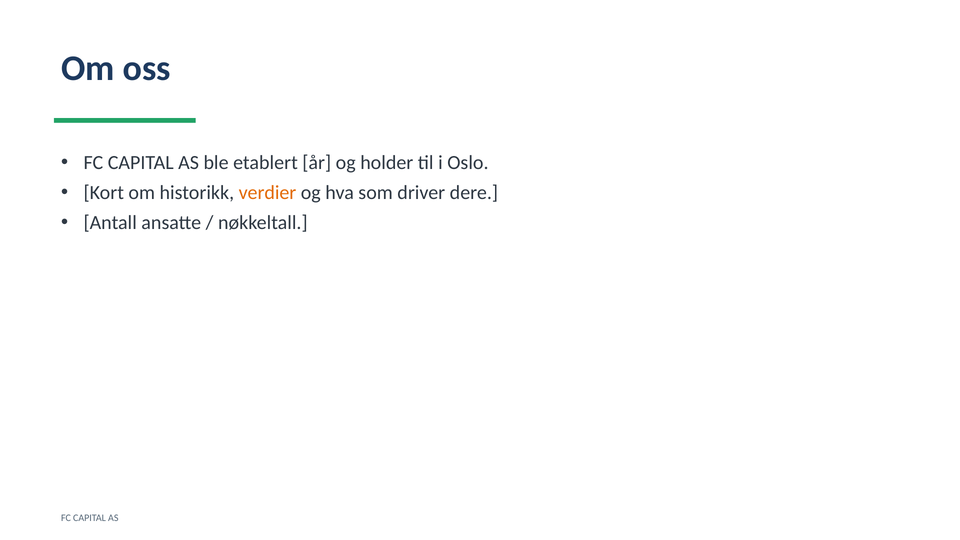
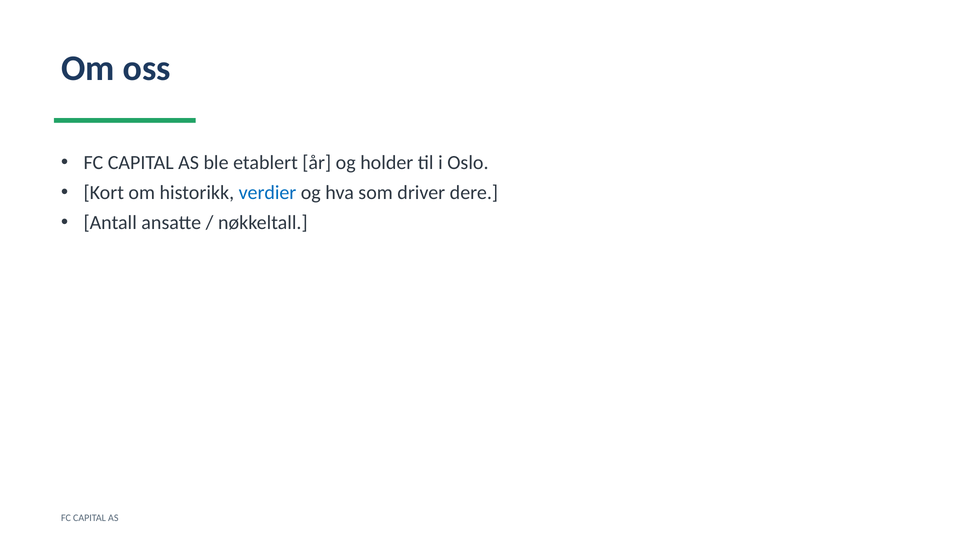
verdier colour: orange -> blue (267, 193)
